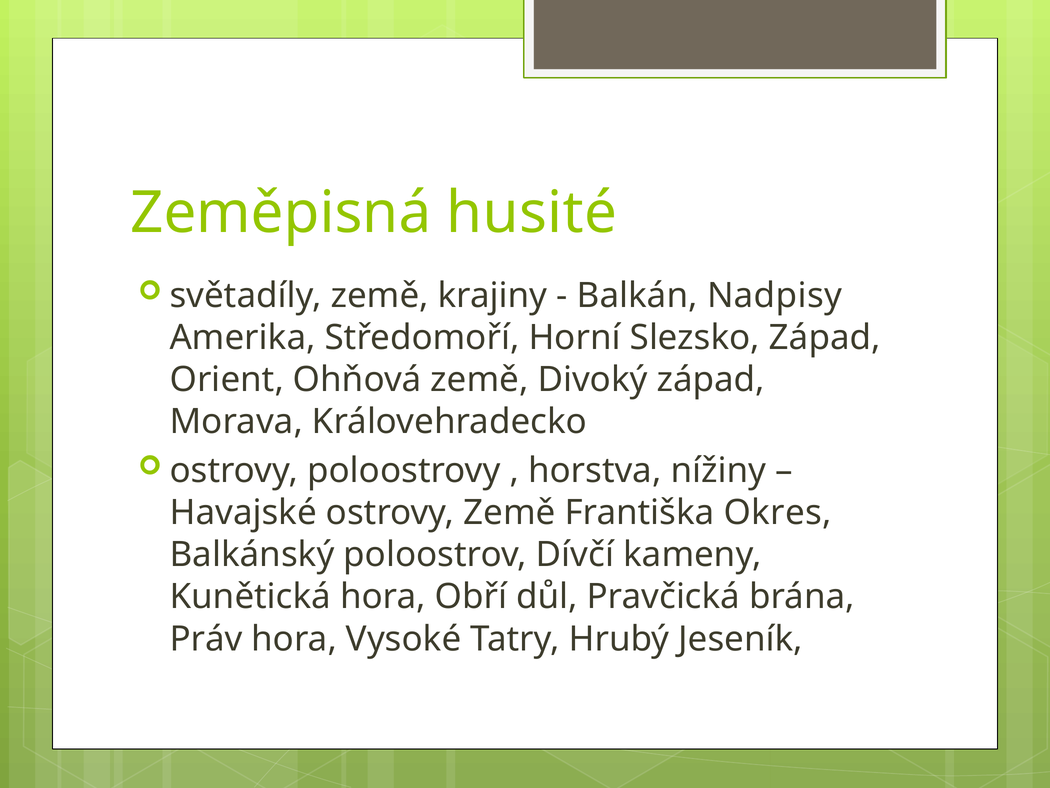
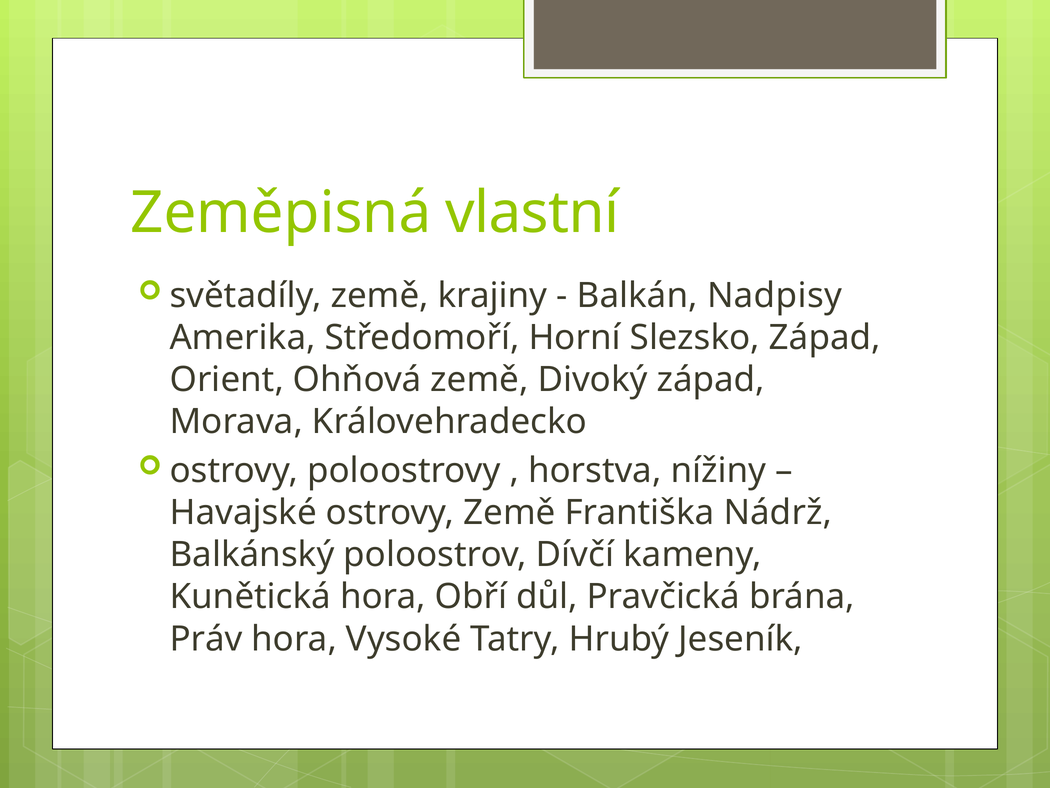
husité: husité -> vlastní (532, 213)
Okres: Okres -> Nádrž (778, 513)
